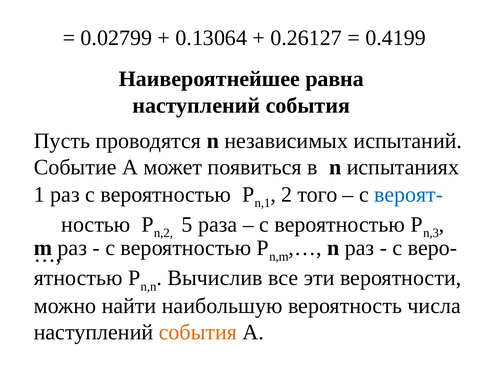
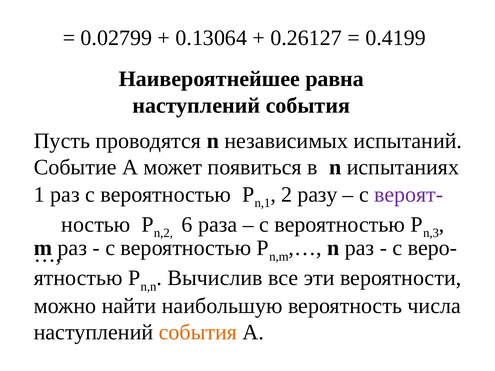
того: того -> разу (318, 195)
вероят- colour: blue -> purple (409, 195)
5: 5 -> 6 (187, 225)
